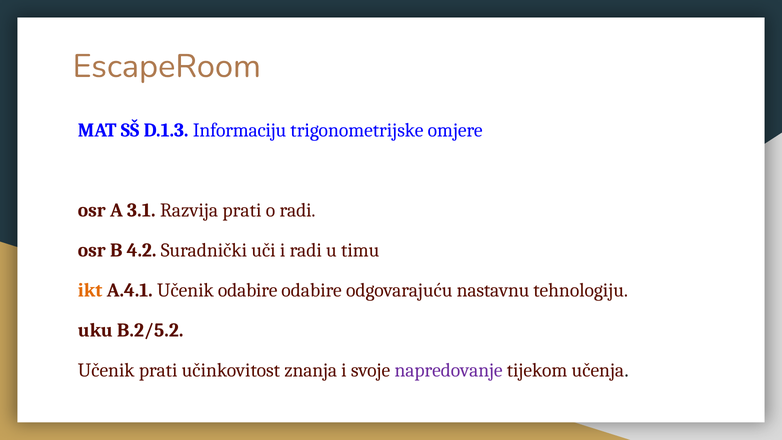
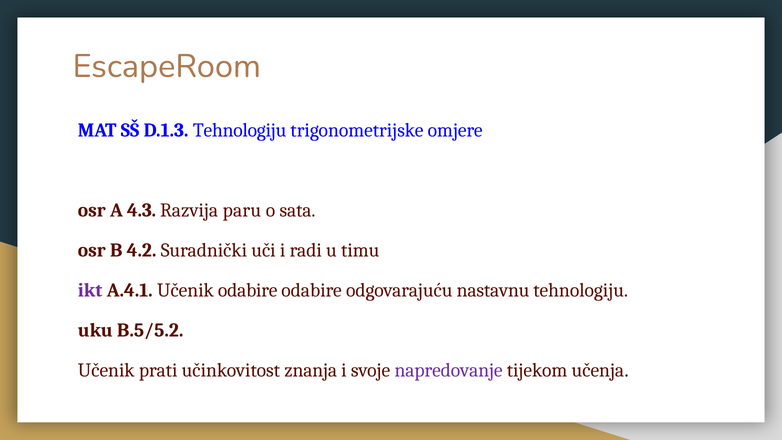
D.1.3 Informaciju: Informaciju -> Tehnologiju (240, 130)
3.1: 3.1 -> 4.3 (142, 210)
Razvija prati: prati -> paru (242, 210)
o radi: radi -> sata (297, 210)
ikt colour: orange -> purple (90, 290)
B.2/5.2: B.2/5.2 -> B.5/5.2 (150, 330)
